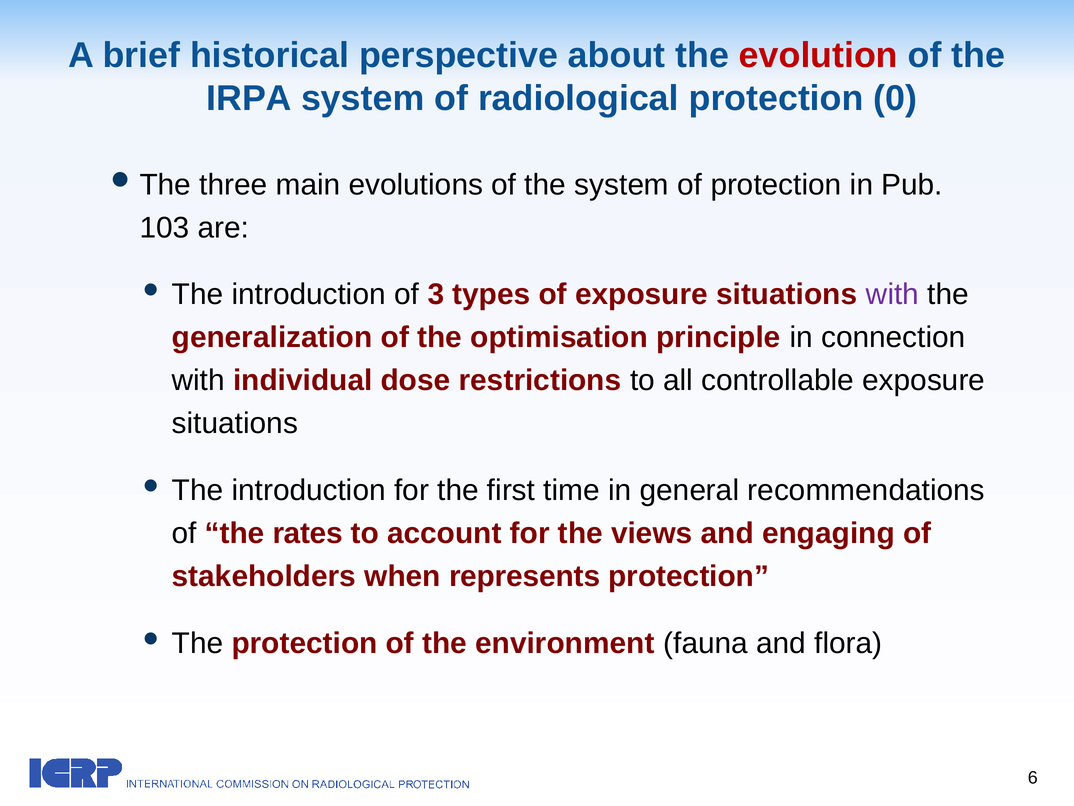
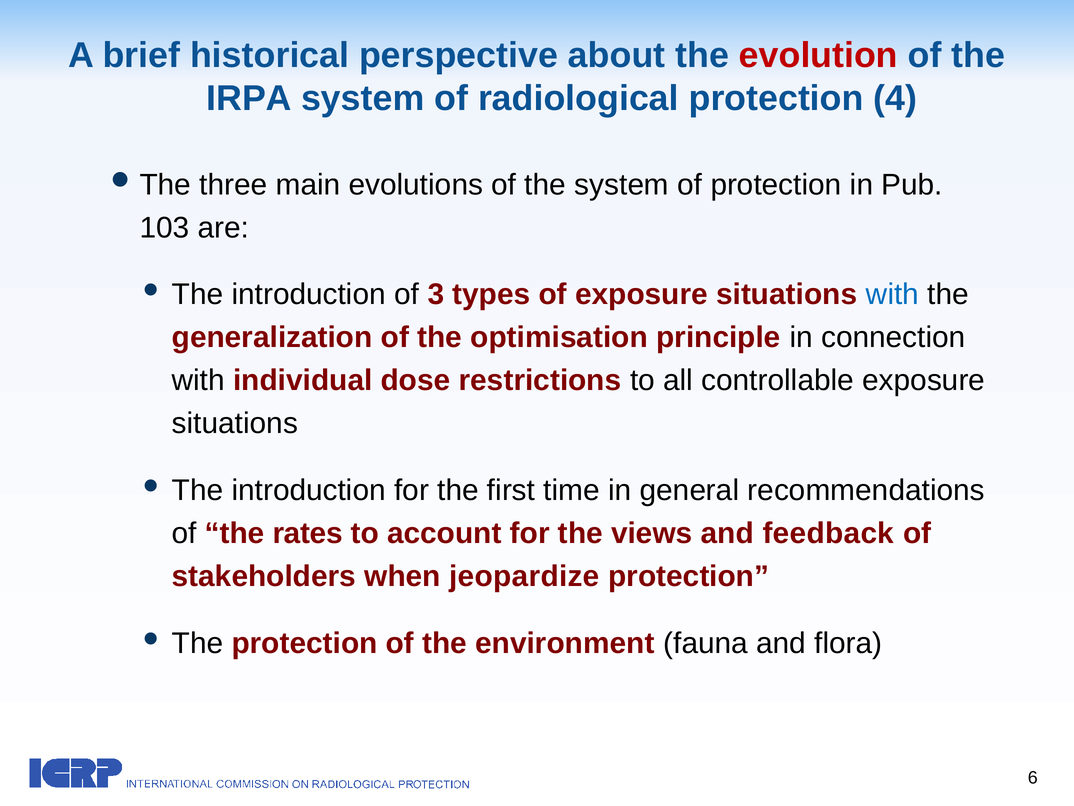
0: 0 -> 4 (895, 98)
with colour: purple -> blue (893, 294)
engaging: engaging -> feedback (828, 533)
represents: represents -> jeopardize (524, 576)
